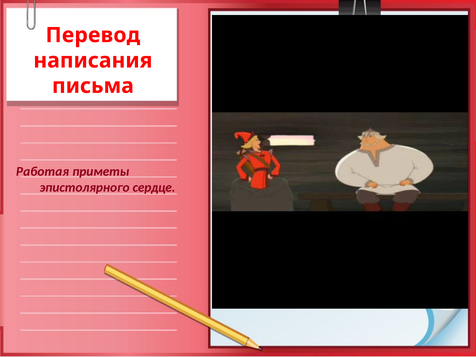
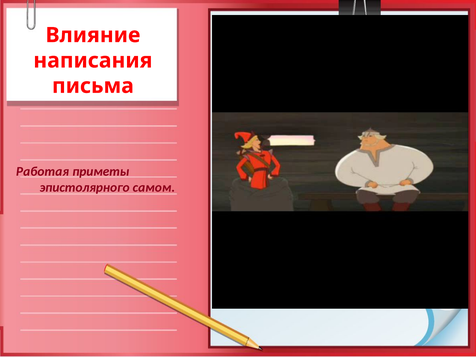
Перевод: Перевод -> Влияние (93, 35)
сердце: сердце -> самом (154, 187)
